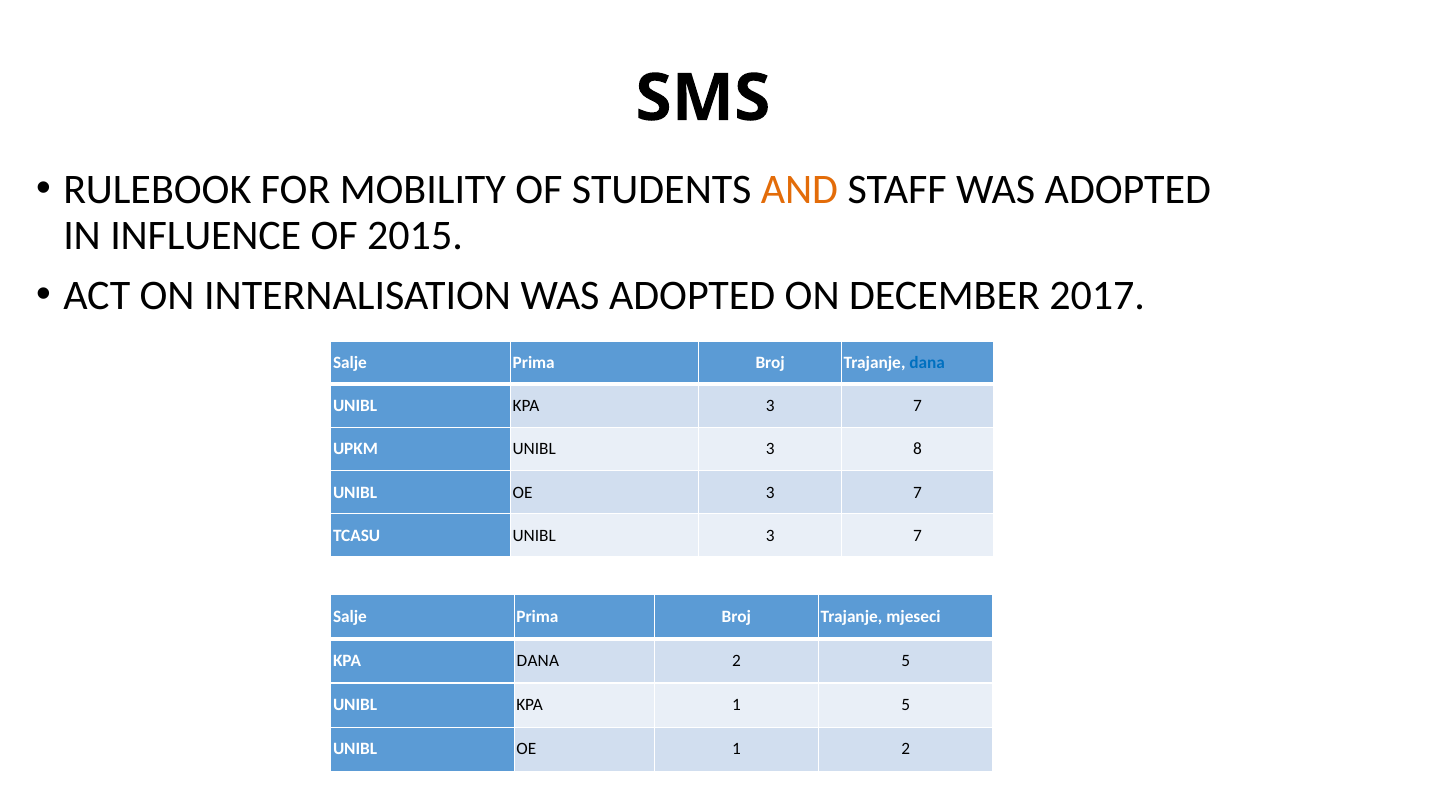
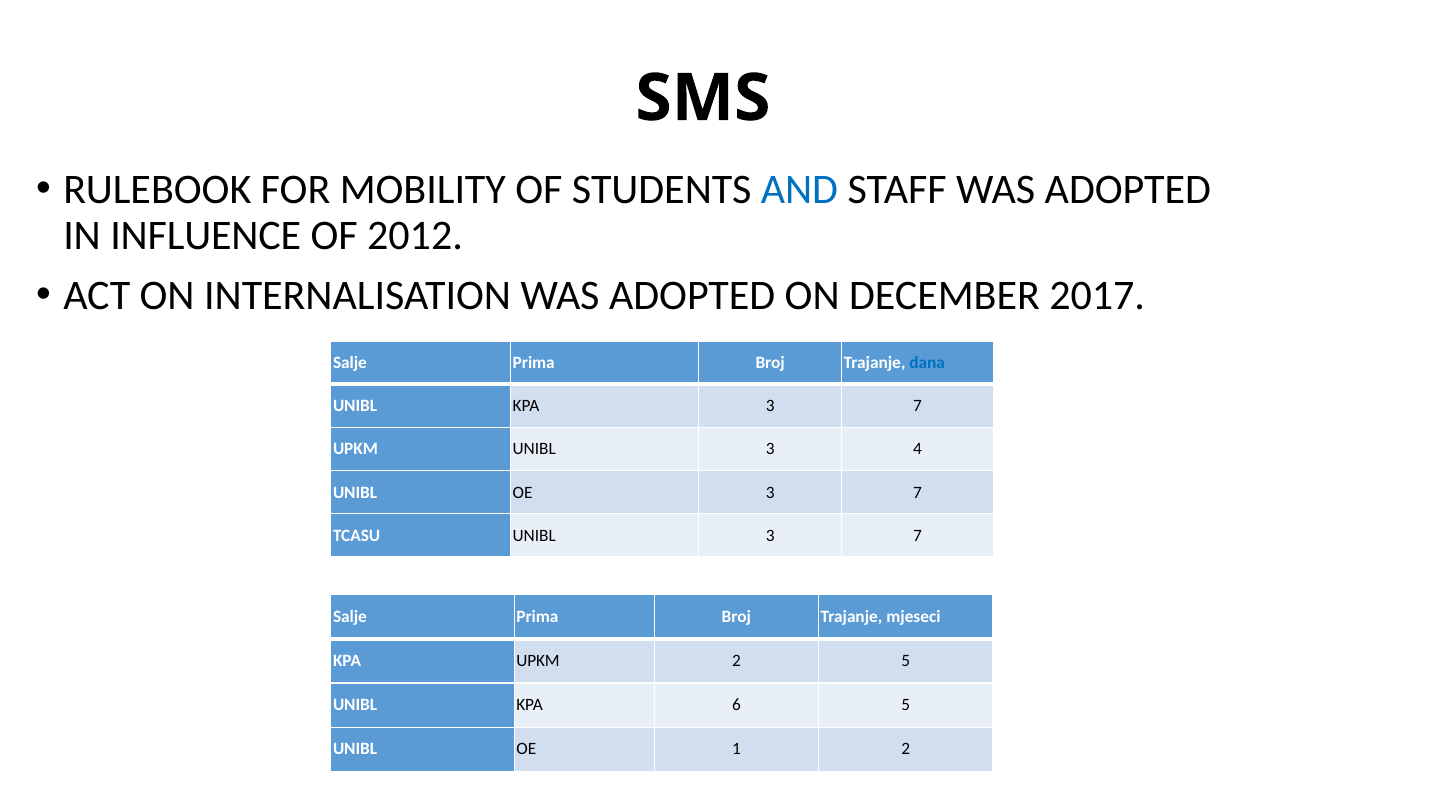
AND colour: orange -> blue (799, 190)
2015: 2015 -> 2012 (415, 235)
8: 8 -> 4 (917, 449)
KPA DANA: DANA -> UPKM (538, 661)
KPA 1: 1 -> 6 (736, 705)
